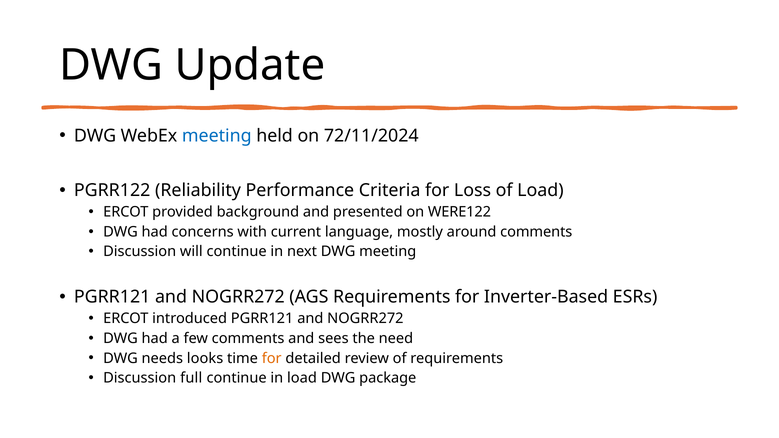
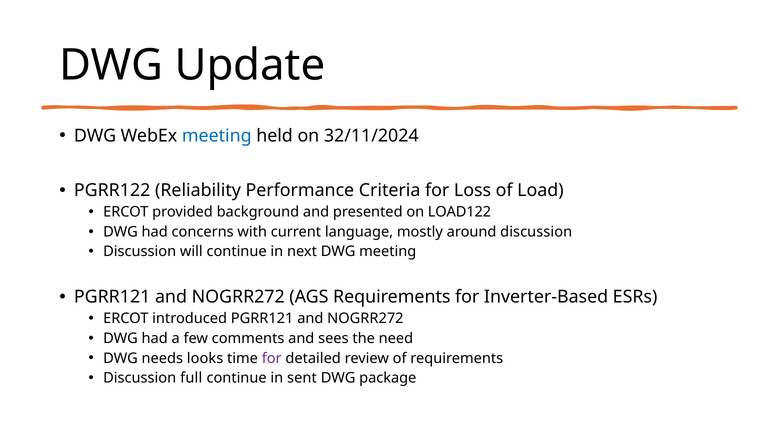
72/11/2024: 72/11/2024 -> 32/11/2024 (371, 136)
WERE122: WERE122 -> LOAD122 (459, 212)
around comments: comments -> discussion (536, 232)
for colour: orange -> purple (272, 358)
in load: load -> sent (302, 378)
